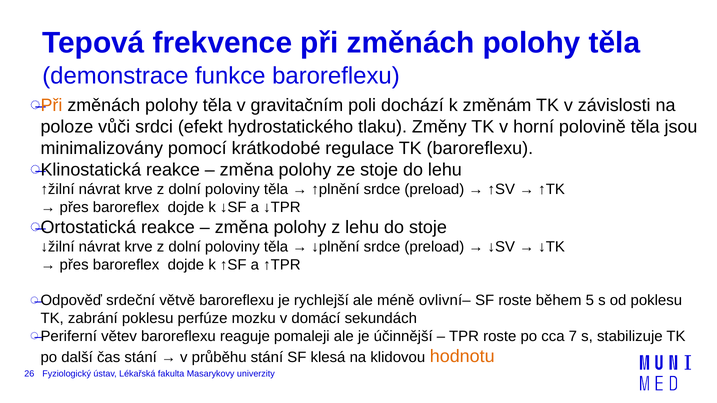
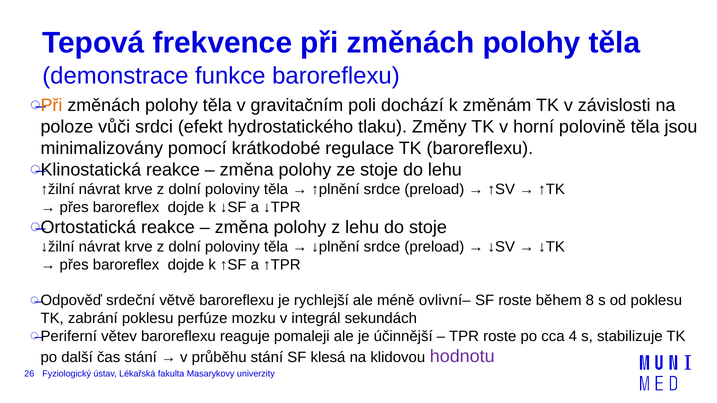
5: 5 -> 8 (590, 301)
domácí: domácí -> integrál (316, 319)
7: 7 -> 4 (573, 337)
hodnotu colour: orange -> purple (462, 356)
